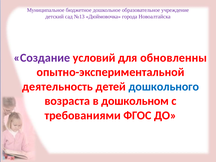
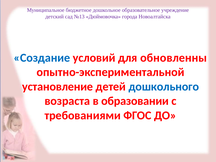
Создание colour: purple -> blue (42, 58)
деятельность: деятельность -> установление (58, 87)
дошкольном: дошкольном -> образовании (135, 101)
